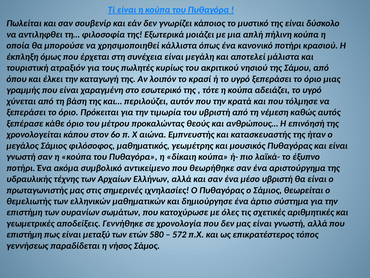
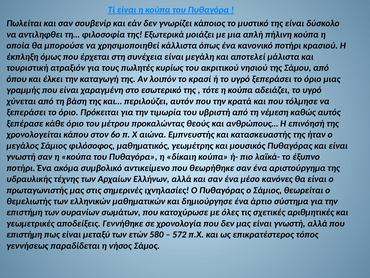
μέσο υβριστή: υβριστή -> κανόνες (277, 179)
